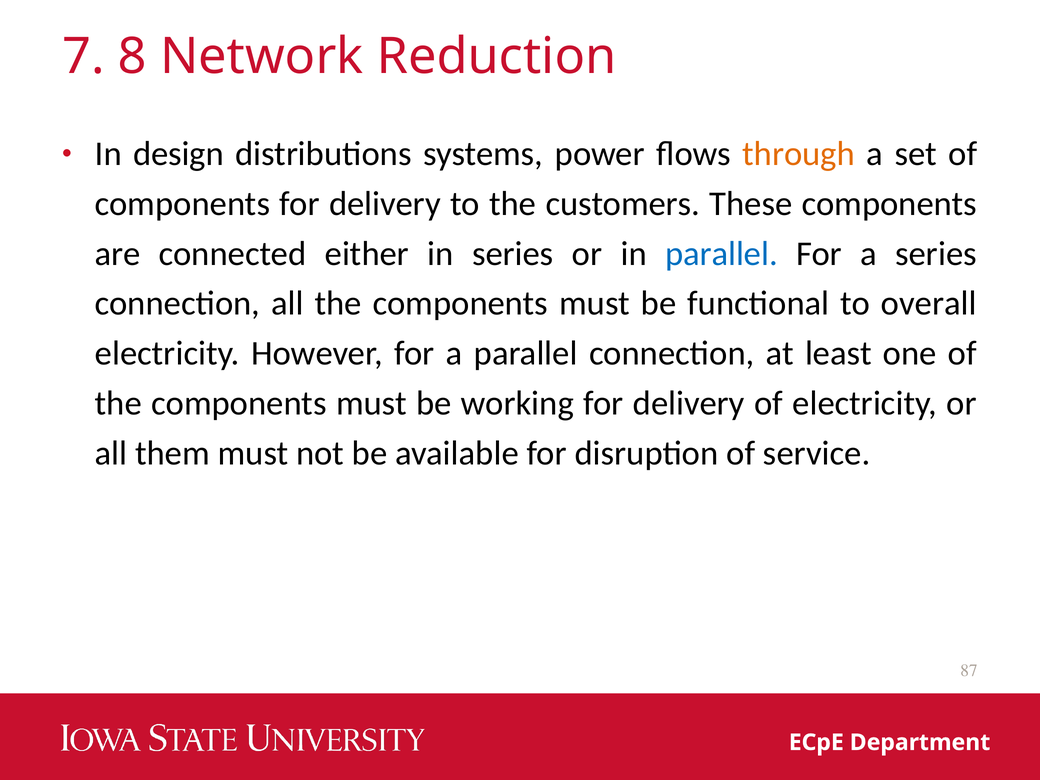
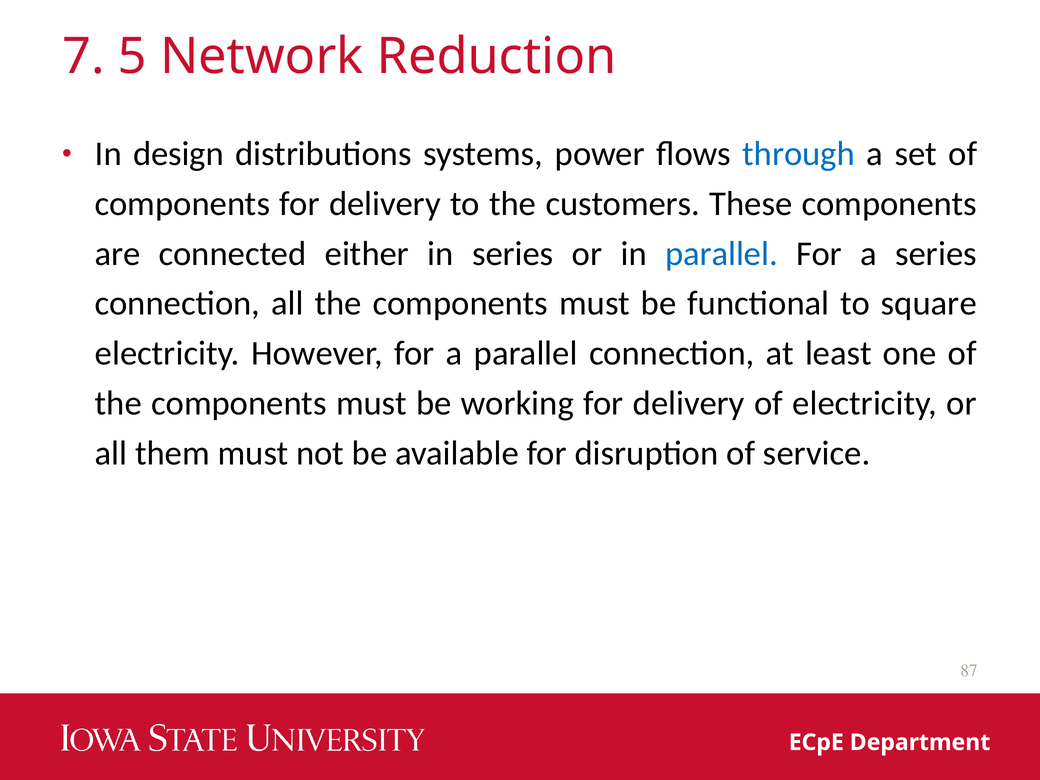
8: 8 -> 5 (132, 56)
through colour: orange -> blue (799, 154)
overall: overall -> square (929, 304)
